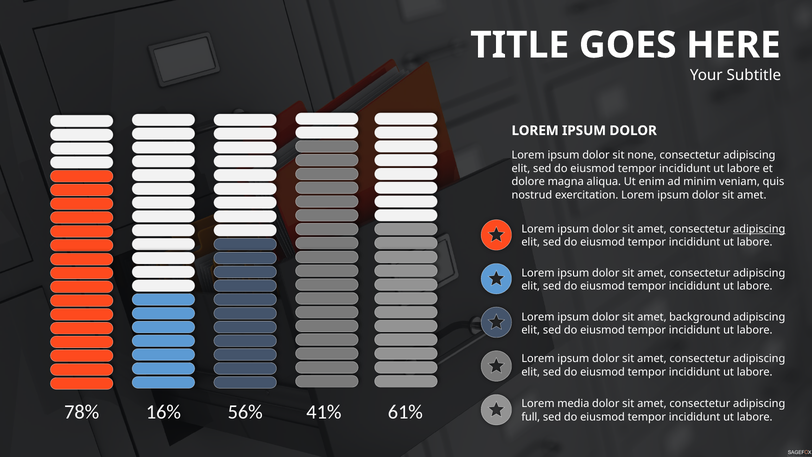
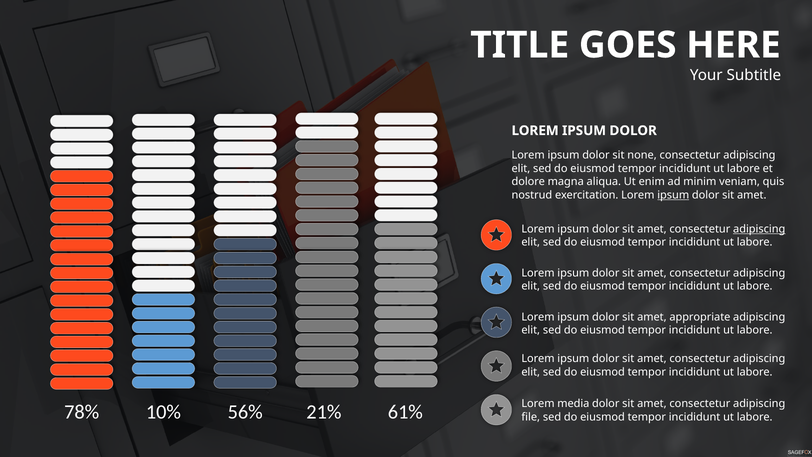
ipsum underline: none -> present (673, 195)
background: background -> appropriate (700, 317)
16%: 16% -> 10% (163, 412)
41%: 41% -> 21% (324, 412)
full: full -> file (531, 417)
